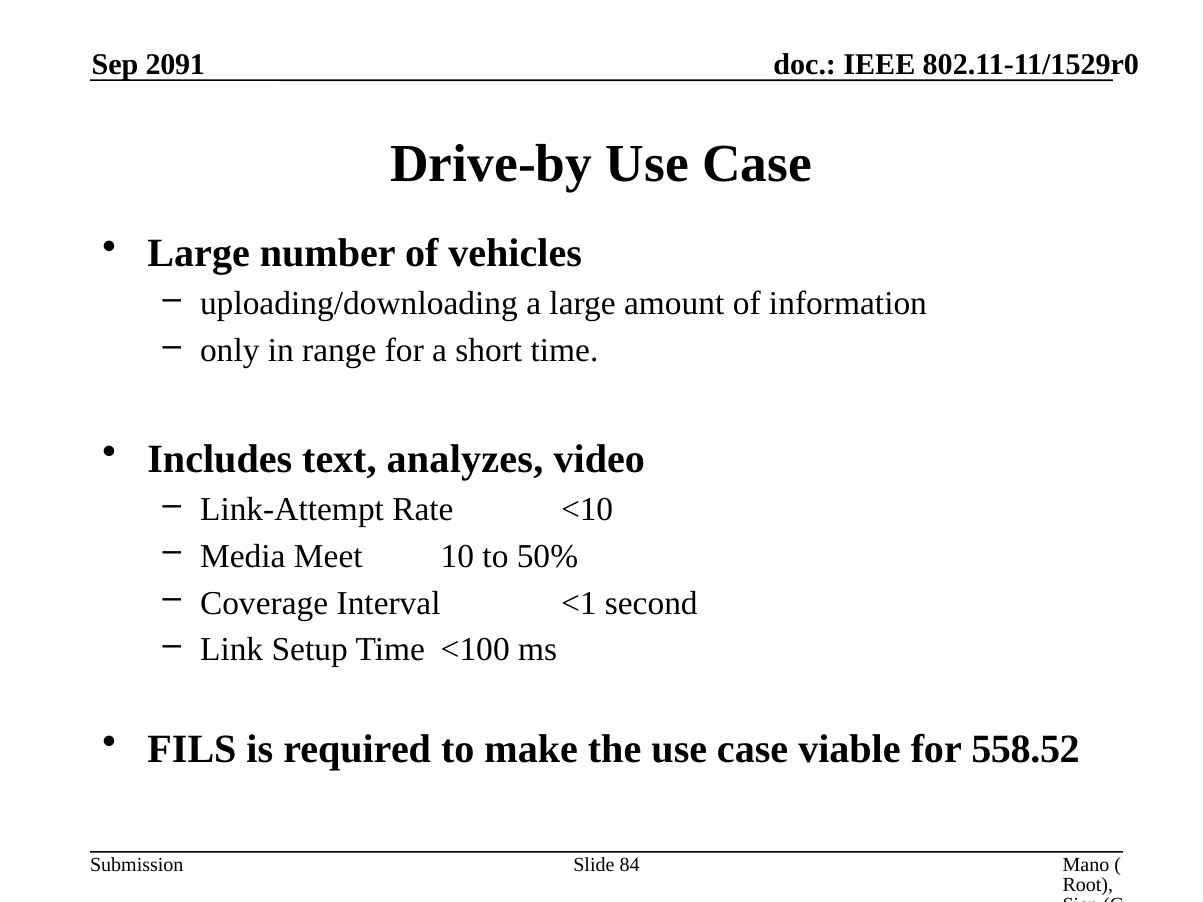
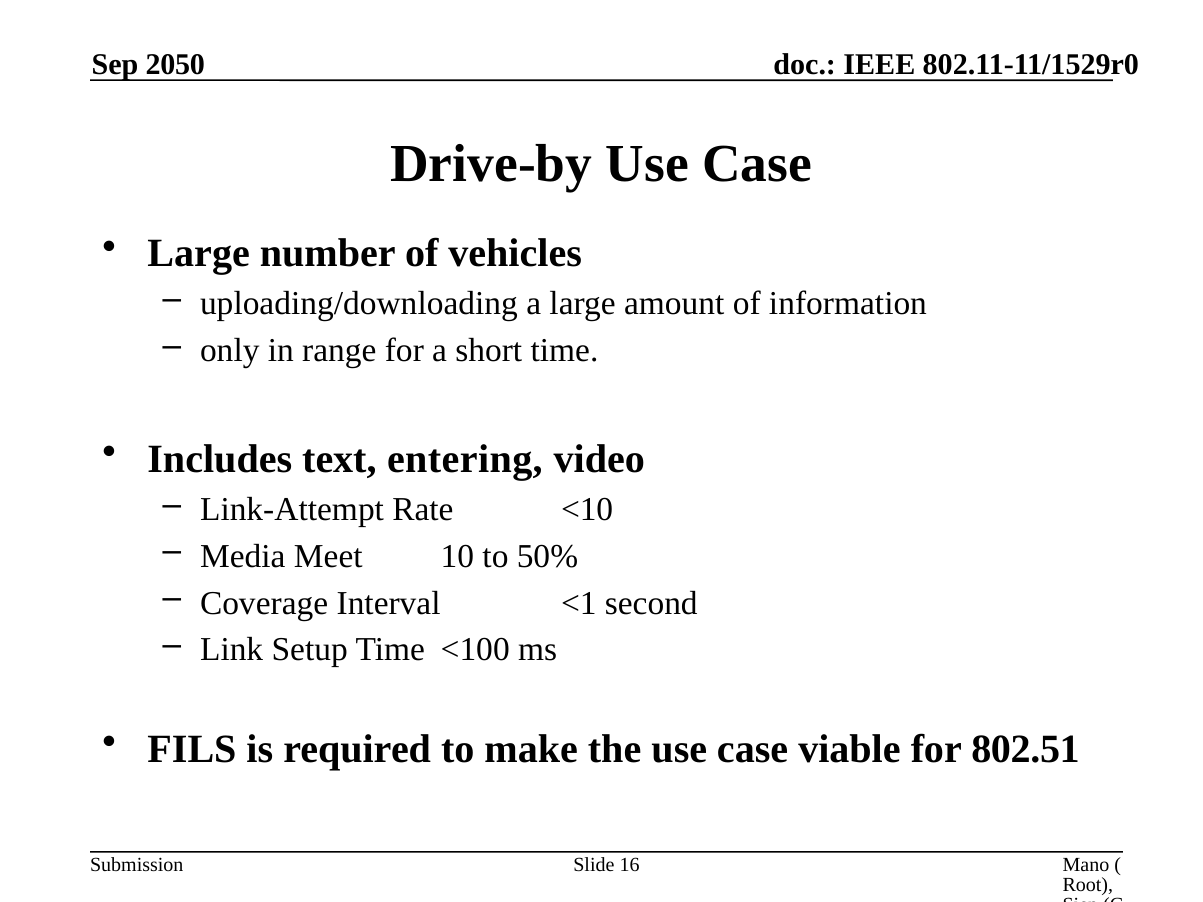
2091: 2091 -> 2050 (175, 64)
analyzes: analyzes -> entering (465, 459)
558.52: 558.52 -> 802.51 (1026, 749)
84: 84 -> 16 (630, 865)
